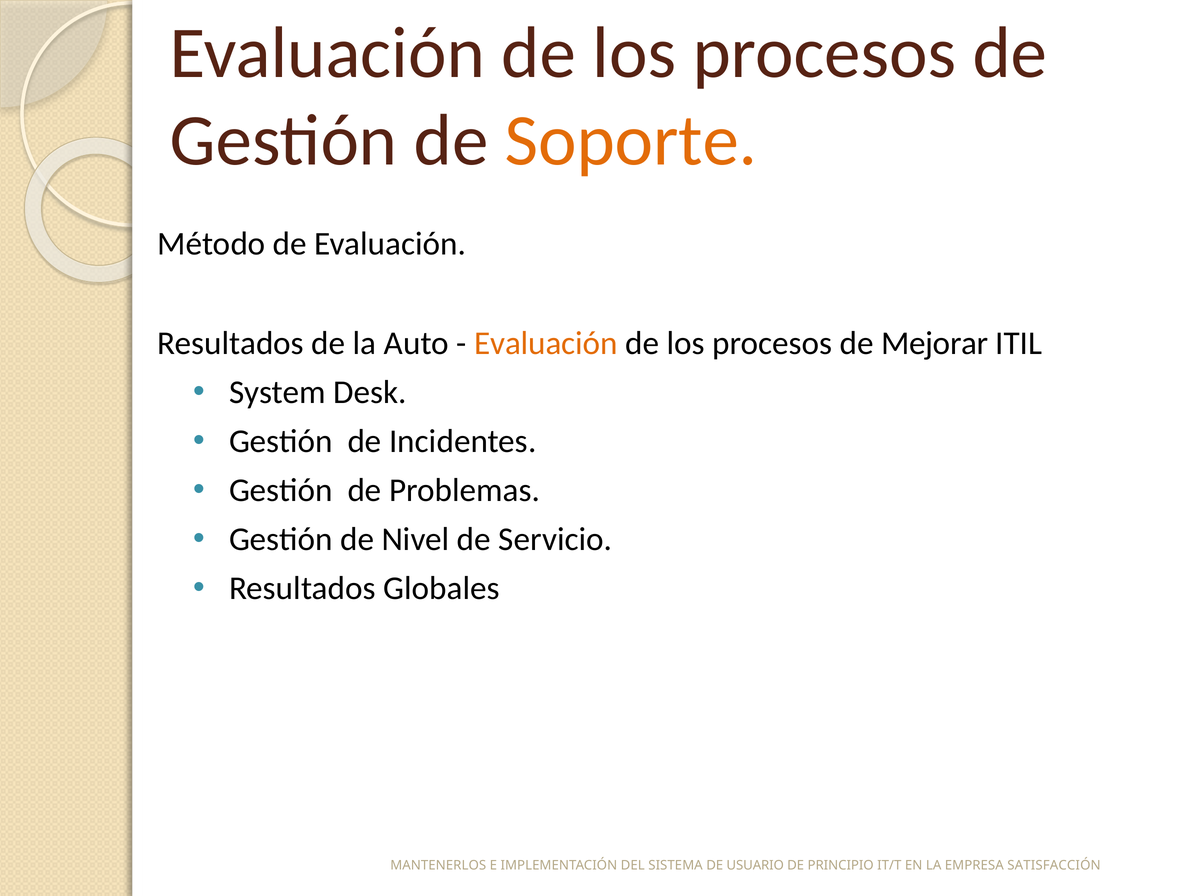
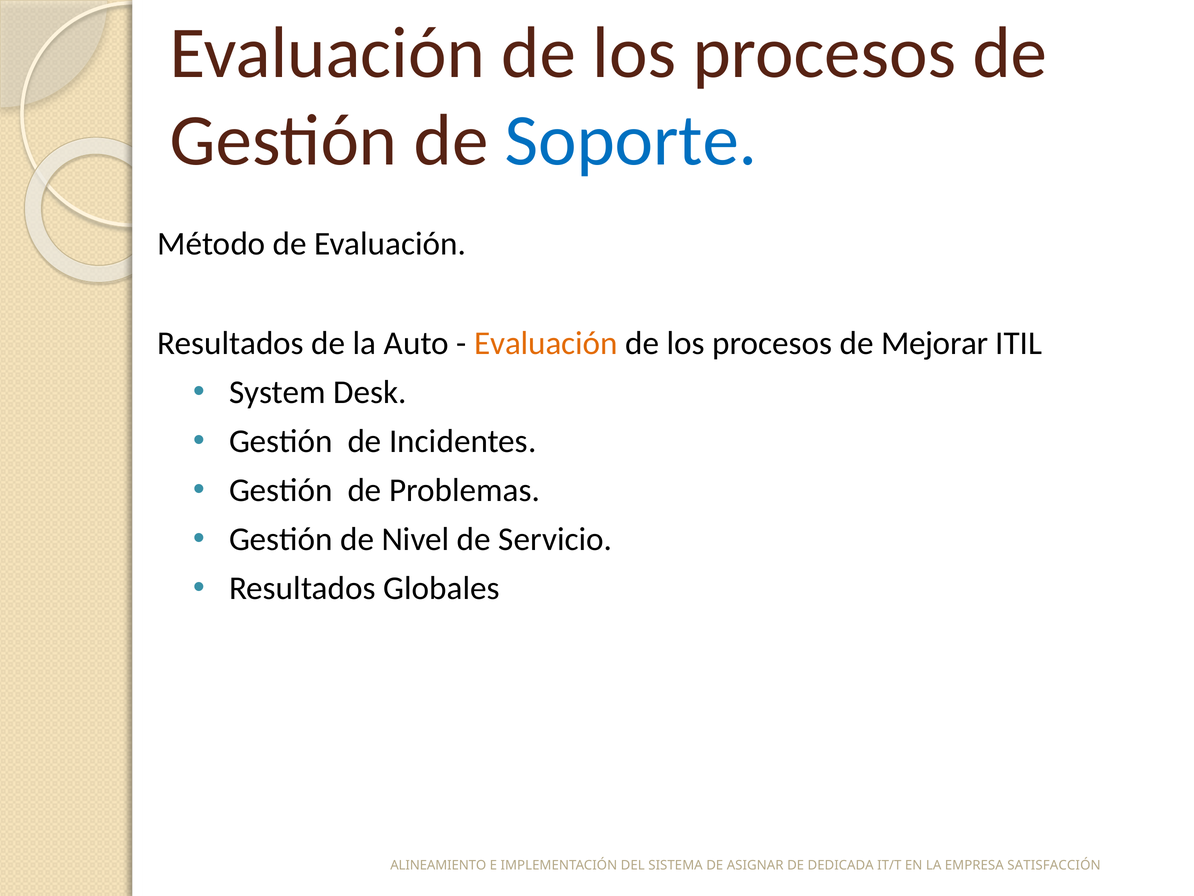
Soporte colour: orange -> blue (631, 141)
MANTENERLOS: MANTENERLOS -> ALINEAMIENTO (438, 865)
USUARIO: USUARIO -> ASIGNAR (755, 865)
PRINCIPIO: PRINCIPIO -> DEDICADA (841, 865)
